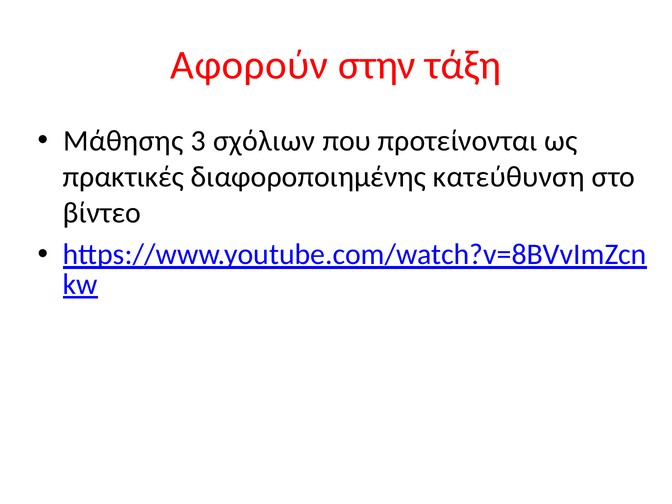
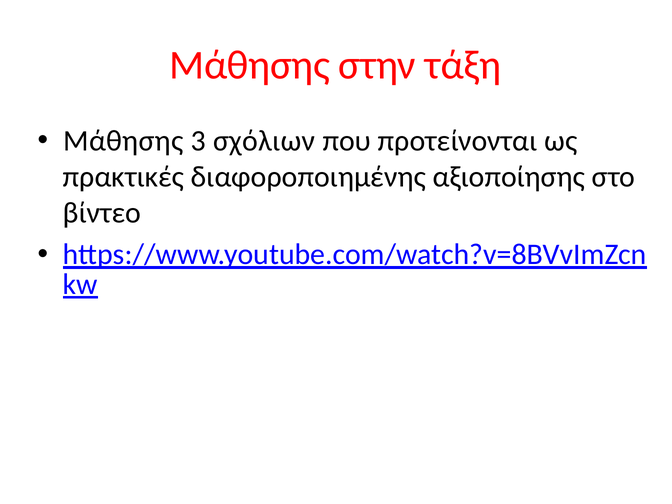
Αφορούν: Αφορούν -> Μάθησης (250, 65)
κατεύθυνση: κατεύθυνση -> αξιοποίησης (509, 177)
